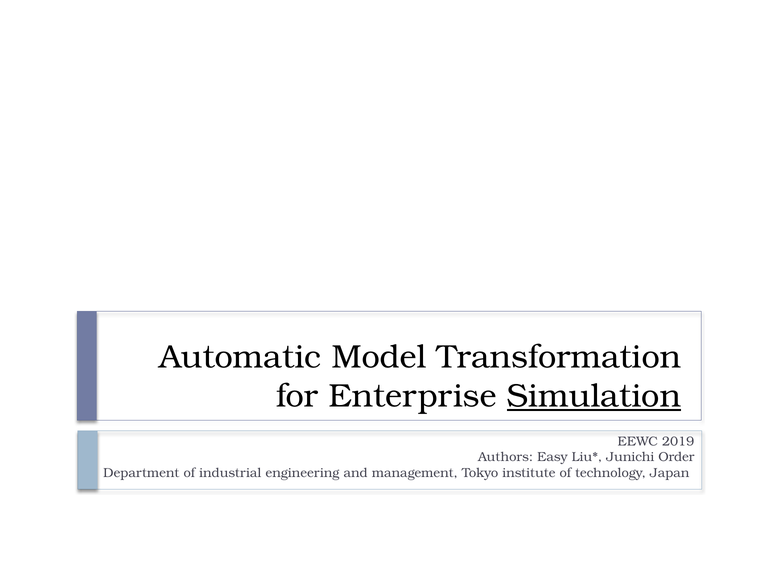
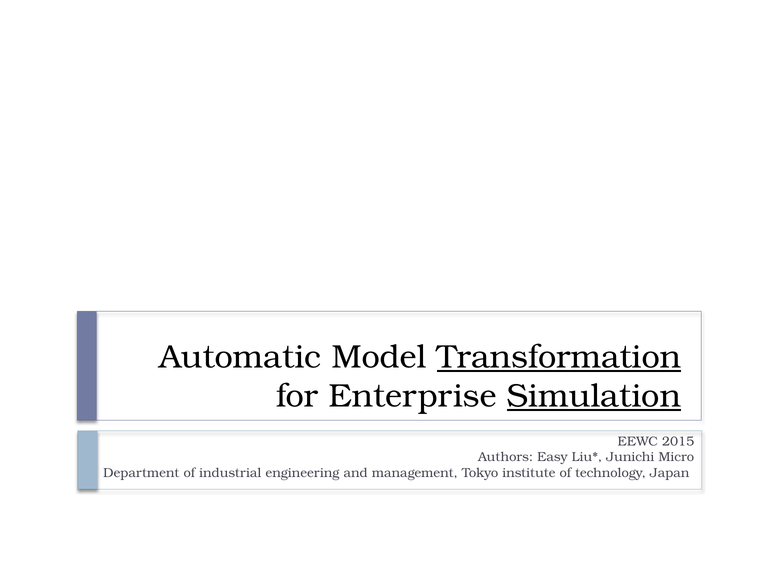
Transformation underline: none -> present (559, 357)
2019: 2019 -> 2015 (678, 442)
Order: Order -> Micro (676, 457)
